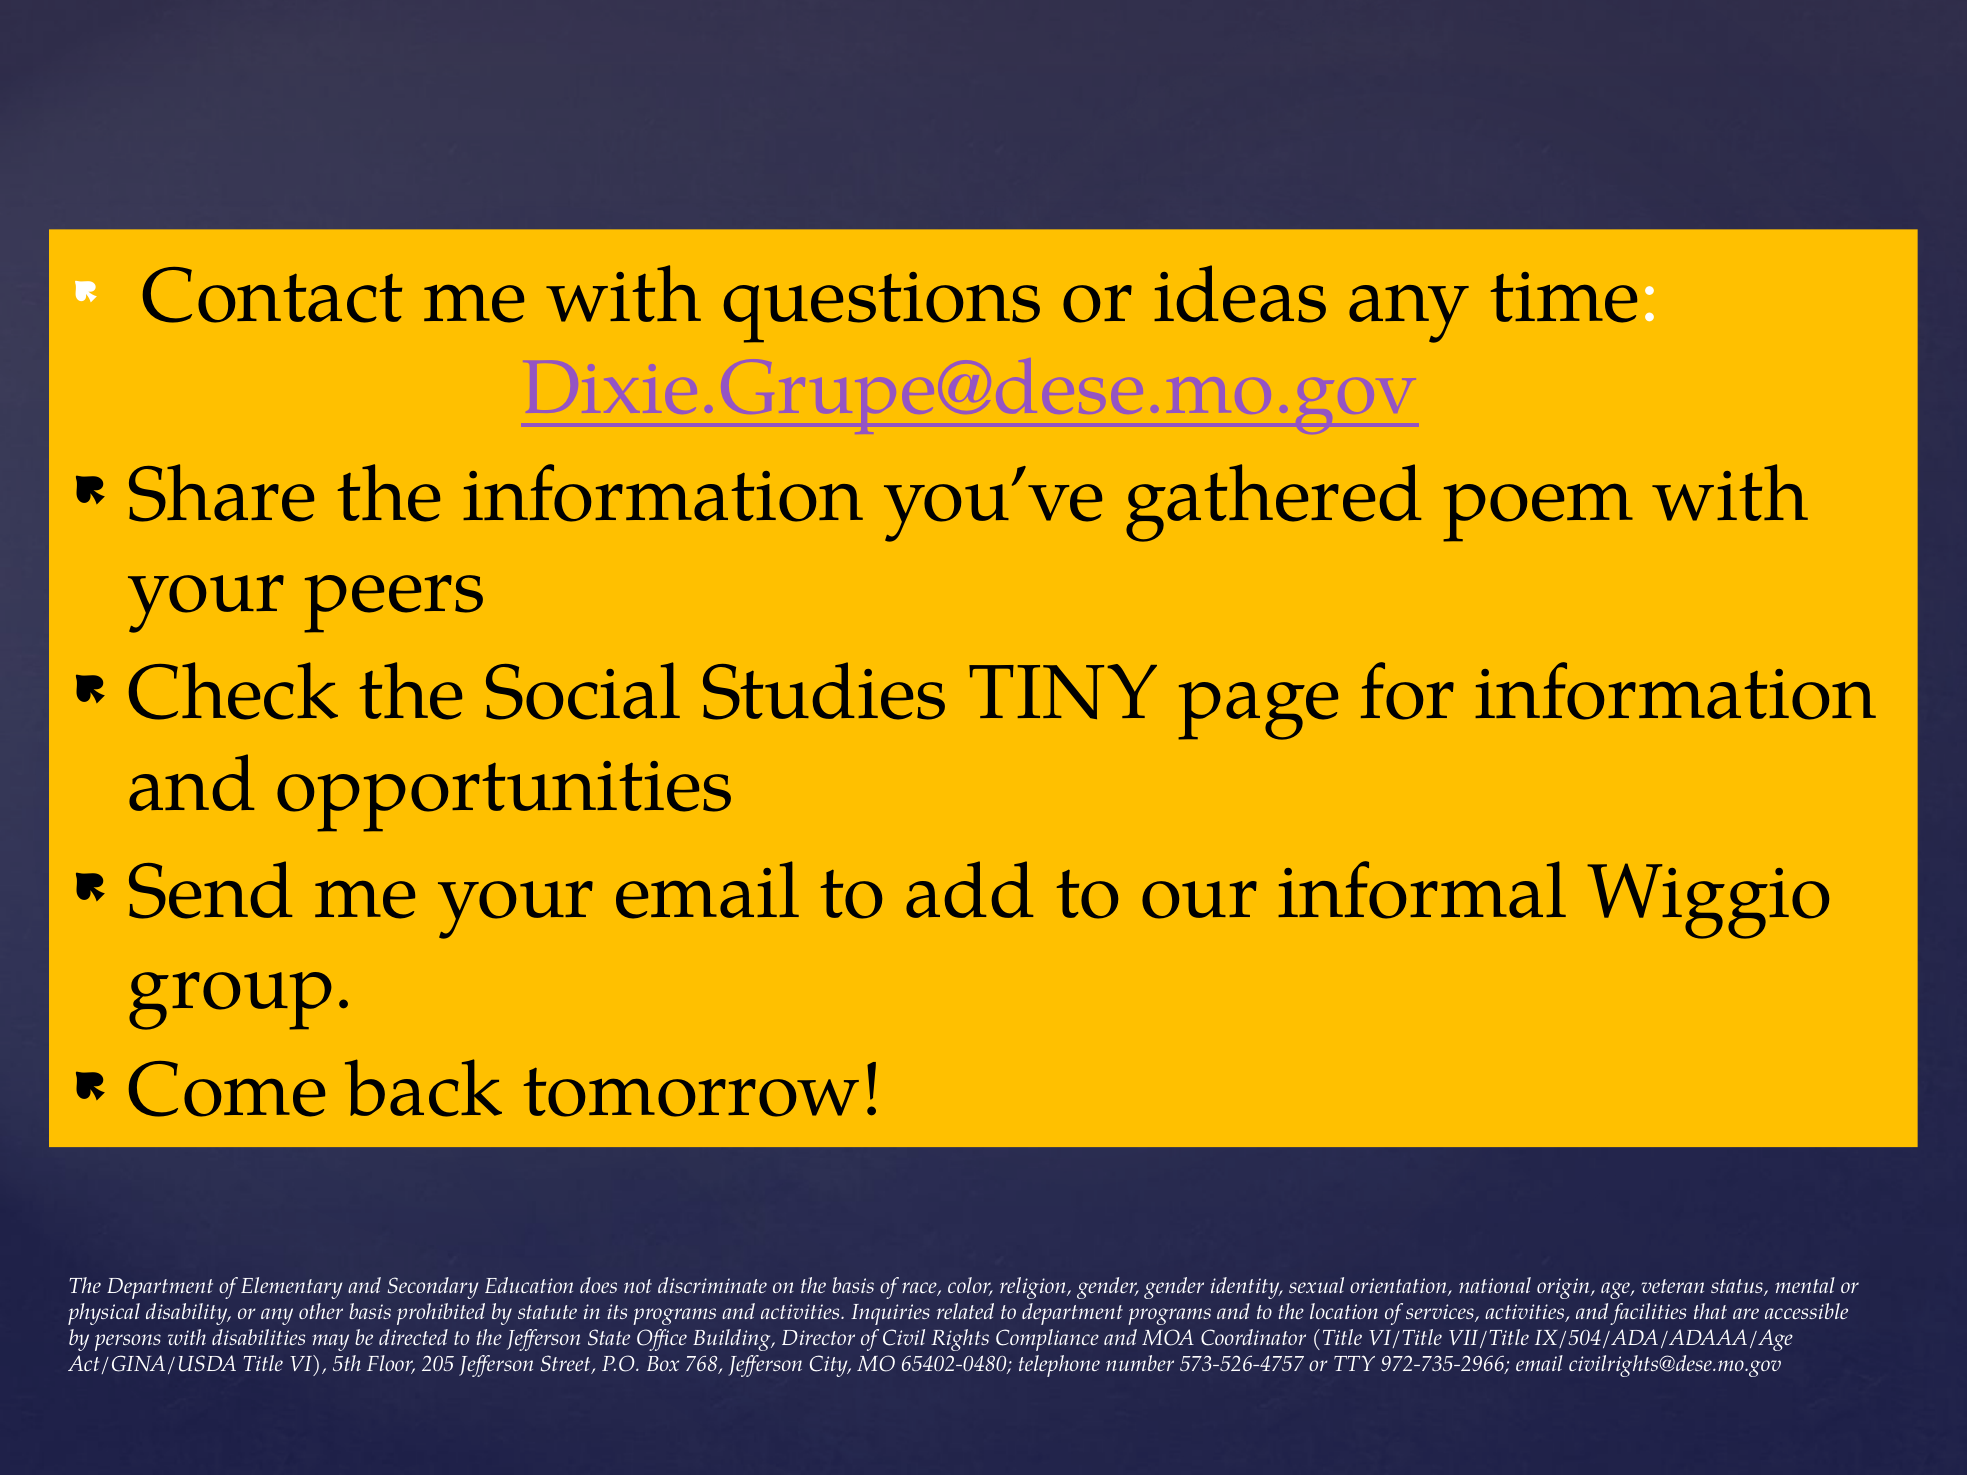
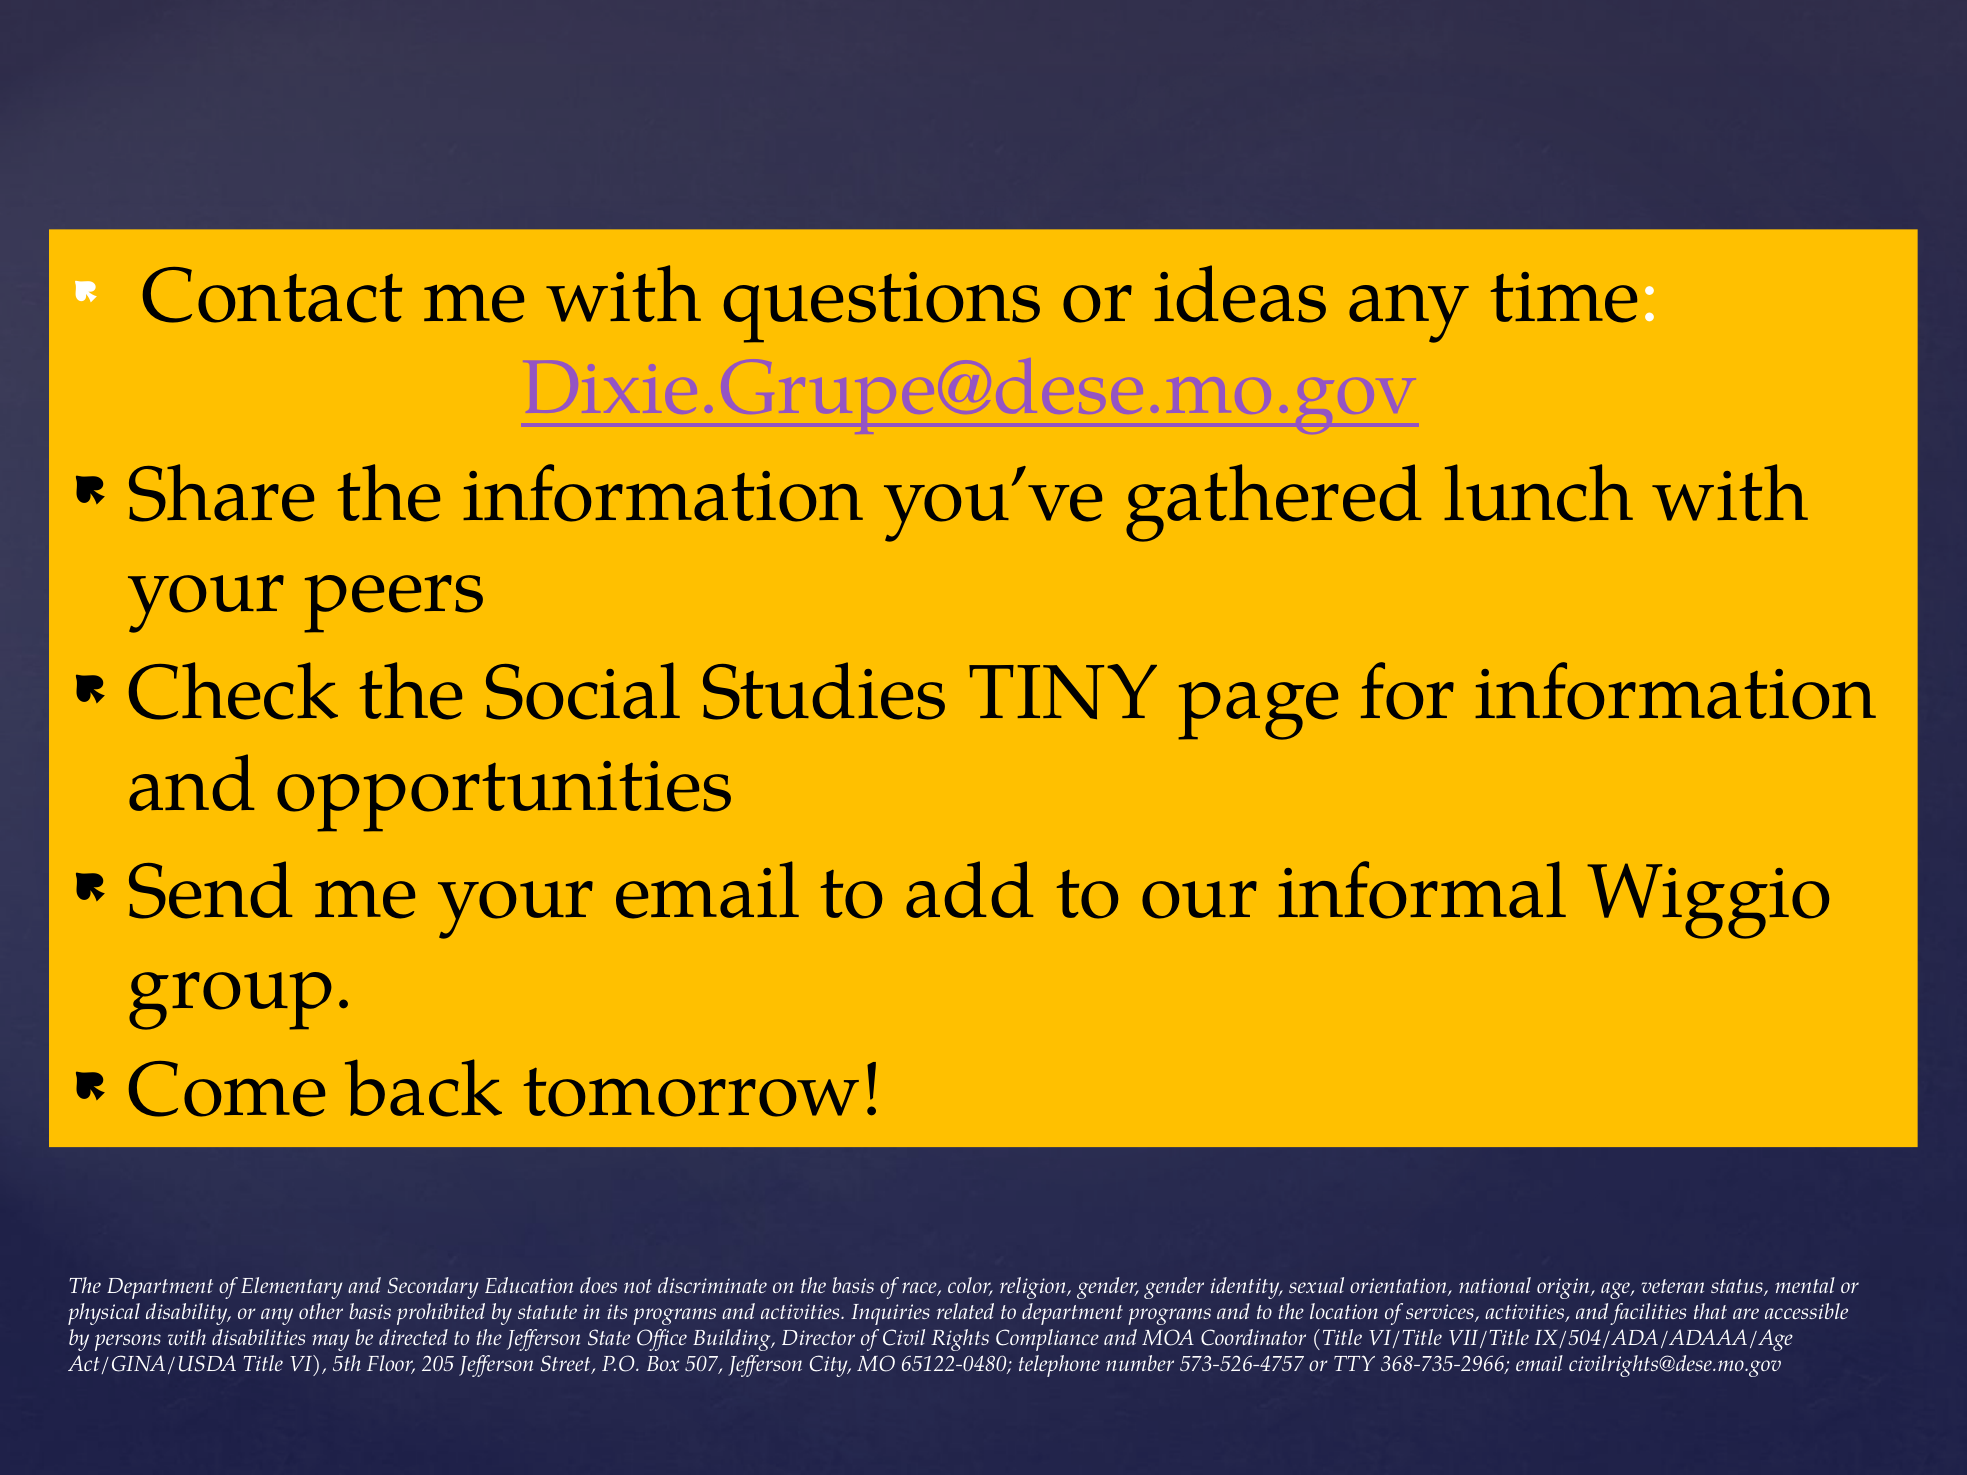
poem: poem -> lunch (1539, 495)
768: 768 -> 507 (704, 1365)
65402-0480: 65402-0480 -> 65122-0480 (957, 1365)
972-735-2966: 972-735-2966 -> 368-735-2966 (1445, 1365)
